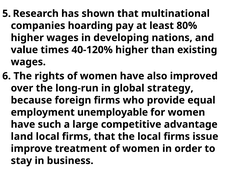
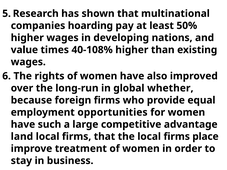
80%: 80% -> 50% (187, 26)
40-120%: 40-120% -> 40-108% (92, 50)
strategy: strategy -> whether (170, 88)
unemployable: unemployable -> opportunities (112, 112)
issue: issue -> place (205, 137)
